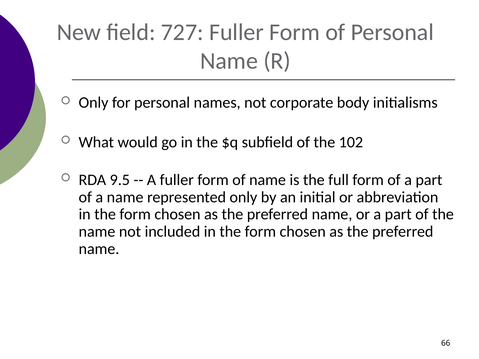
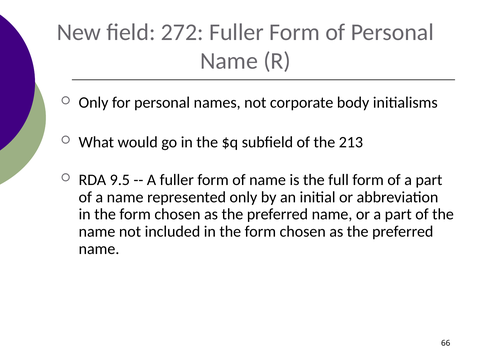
727: 727 -> 272 (182, 32)
102: 102 -> 213 (351, 142)
